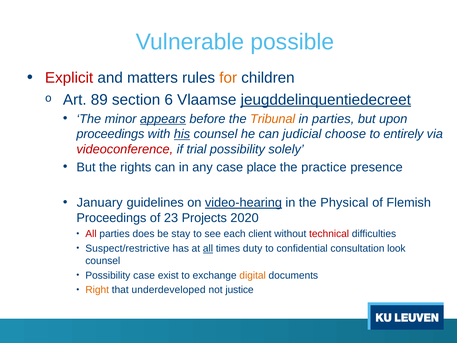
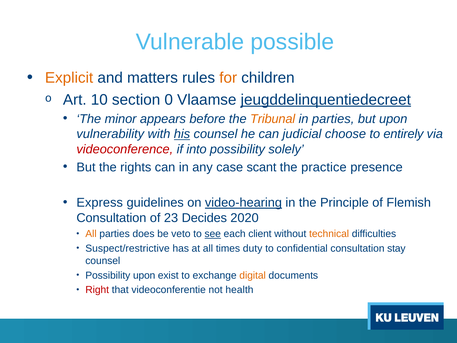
Explicit colour: red -> orange (69, 78)
89: 89 -> 10 (99, 100)
6: 6 -> 0 (169, 100)
appears underline: present -> none (163, 119)
proceedings: proceedings -> vulnerability (110, 134)
trial: trial -> into (197, 149)
place: place -> scant (262, 167)
January: January -> Express (100, 203)
Physical: Physical -> Principle (344, 203)
Proceedings: Proceedings -> Consultation (111, 218)
Projects: Projects -> Decides (204, 218)
All colour: red -> orange (91, 234)
stay: stay -> veto (181, 234)
see underline: none -> present (213, 234)
technical colour: red -> orange (329, 234)
all underline: present -> none (208, 248)
look: look -> stay (396, 248)
Possibility case: case -> upon (144, 275)
Right colour: orange -> red (97, 290)
underdeveloped: underdeveloped -> videoconferentie (169, 290)
justice: justice -> health (239, 290)
